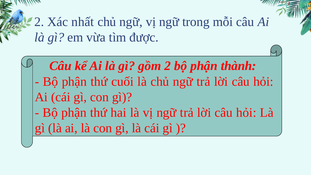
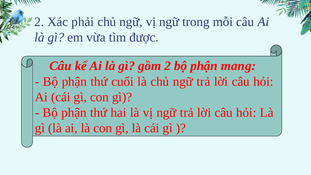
nhất: nhất -> phải (83, 22)
thành: thành -> mang (238, 66)
